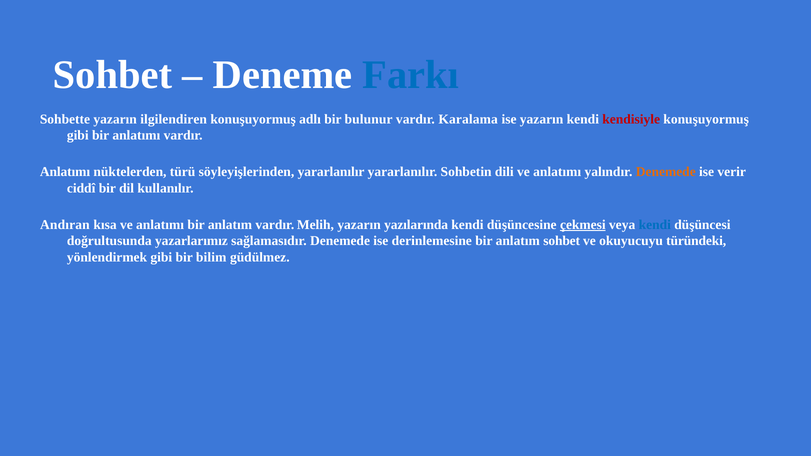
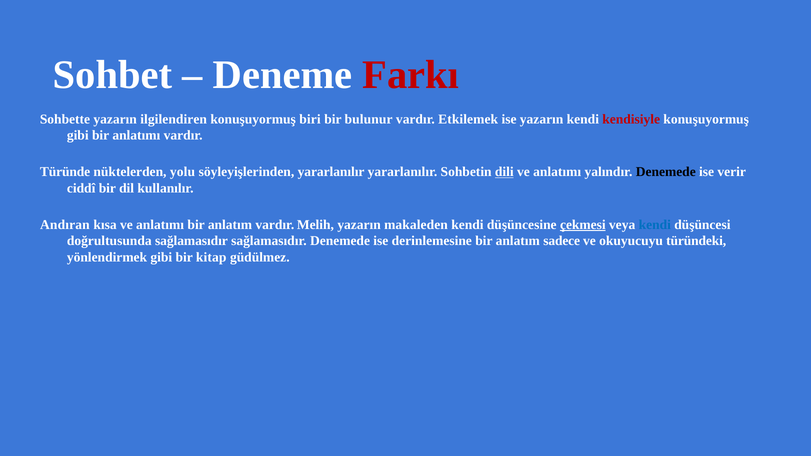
Farkı colour: blue -> red (411, 75)
adlı: adlı -> biri (310, 119)
Karalama: Karalama -> Etkilemek (468, 119)
Anlatımı: Anlatımı -> Türünde (65, 172)
türü: türü -> yolu (183, 172)
dili underline: none -> present (504, 172)
Denemede colour: orange -> black (666, 172)
yazılarında: yazılarında -> makaleden (416, 225)
doğrultusunda yazarlarımız: yazarlarımız -> sağlamasıdır (191, 241)
anlatım sohbet: sohbet -> sadece (562, 241)
bilim: bilim -> kitap (211, 257)
